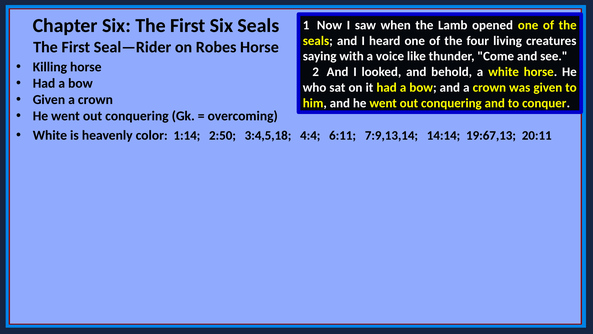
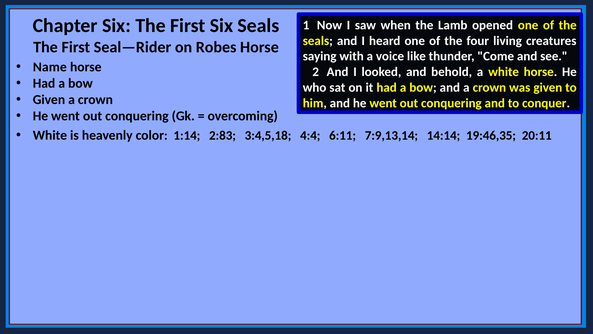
Killing: Killing -> Name (50, 67)
2:50: 2:50 -> 2:83 (222, 135)
19:67,13: 19:67,13 -> 19:46,35 (491, 135)
